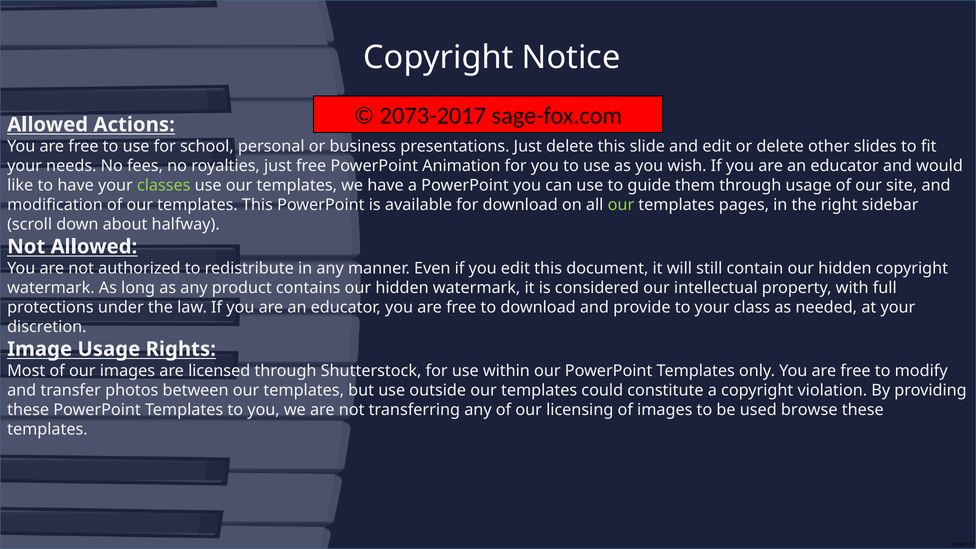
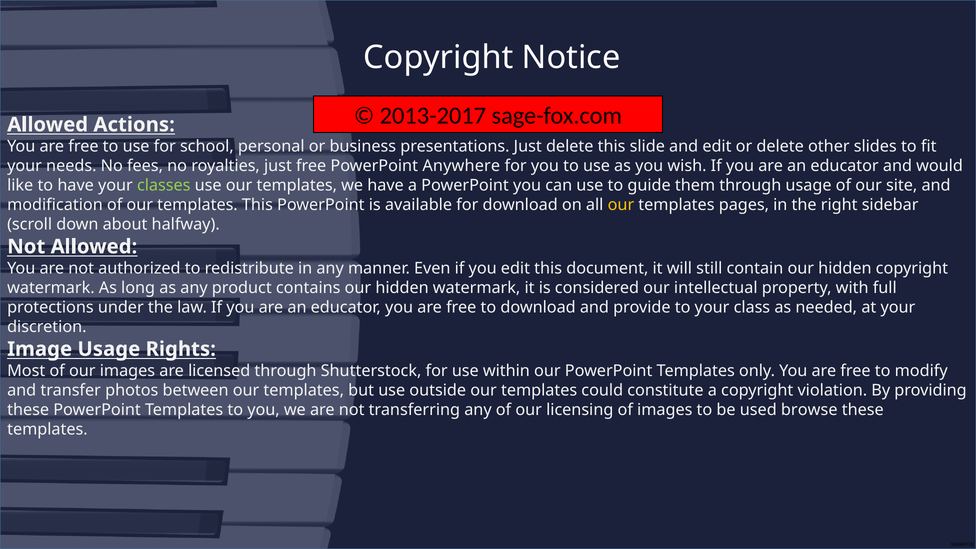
2073-2017: 2073-2017 -> 2013-2017 (433, 116)
Animation: Animation -> Anywhere (461, 166)
our colour: light green -> yellow (621, 205)
